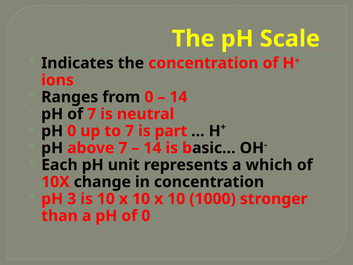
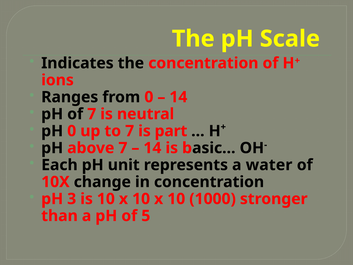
which: which -> water (269, 165)
of 0: 0 -> 5 (146, 216)
